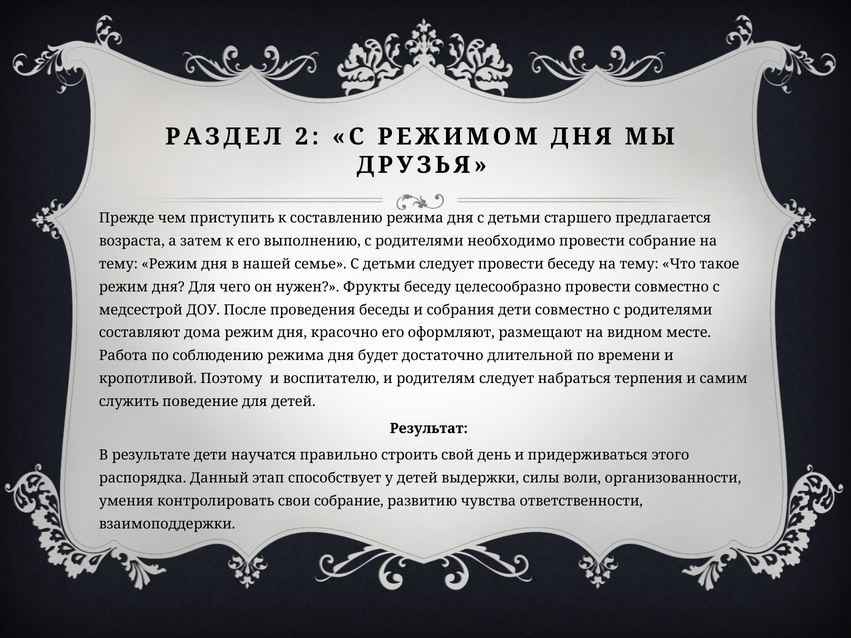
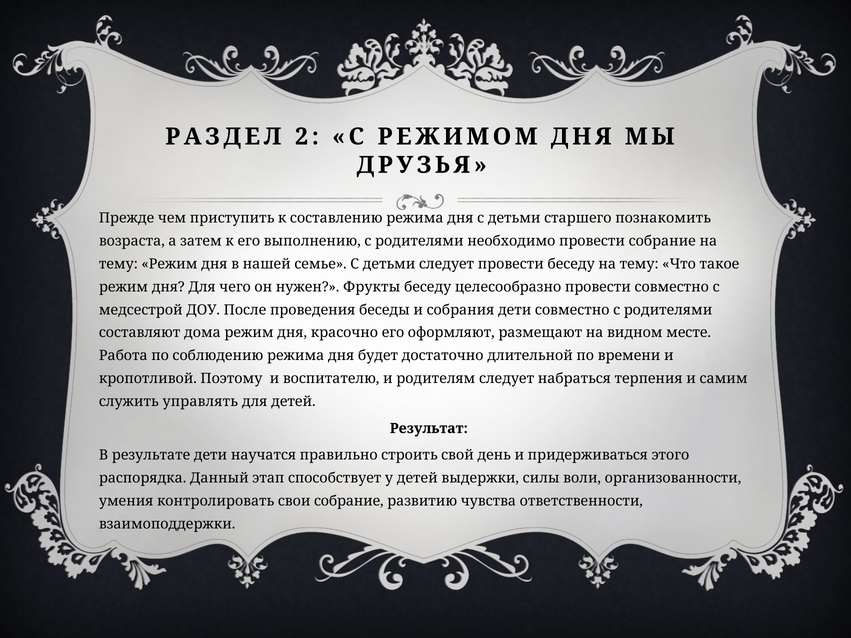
предлагается: предлагается -> познакомить (663, 218)
поведение: поведение -> управлять (200, 402)
